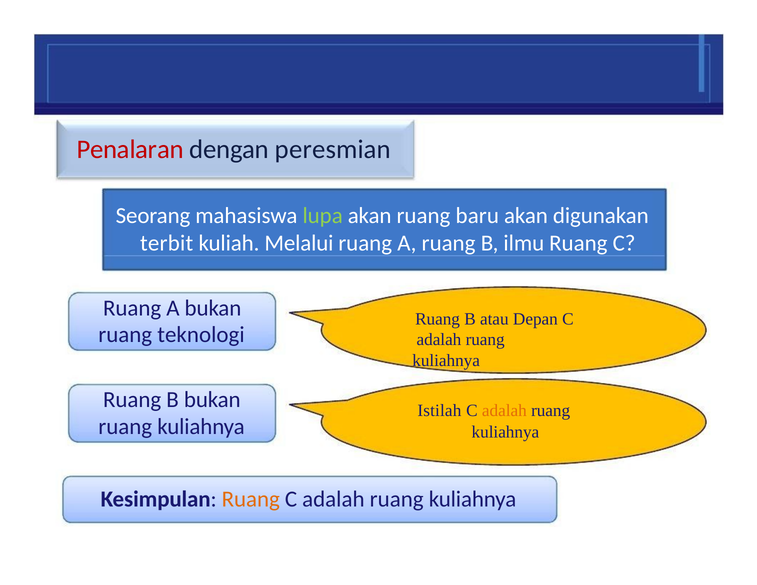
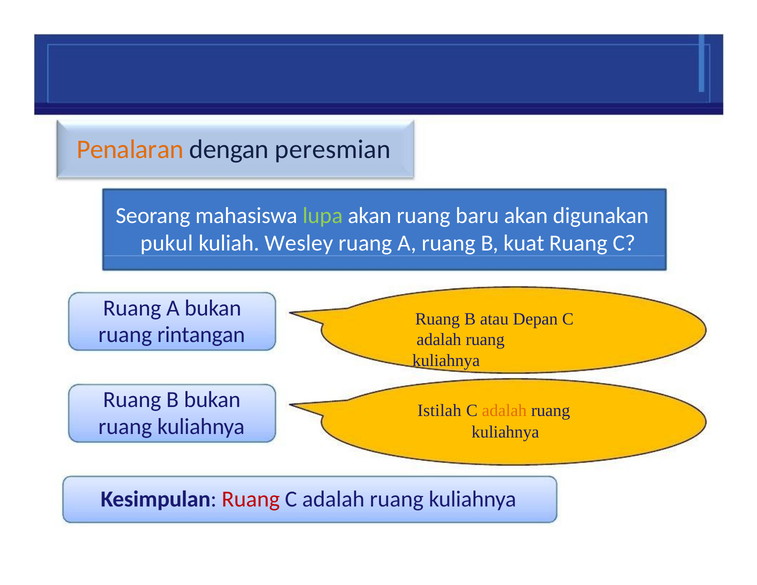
Penalaran colour: red -> orange (130, 149)
terbit: terbit -> pukul (167, 243)
Melalui: Melalui -> Wesley (299, 243)
ilmu: ilmu -> kuat (524, 243)
teknologi: teknologi -> rintangan (201, 335)
Ruang colour: orange -> red (251, 499)
